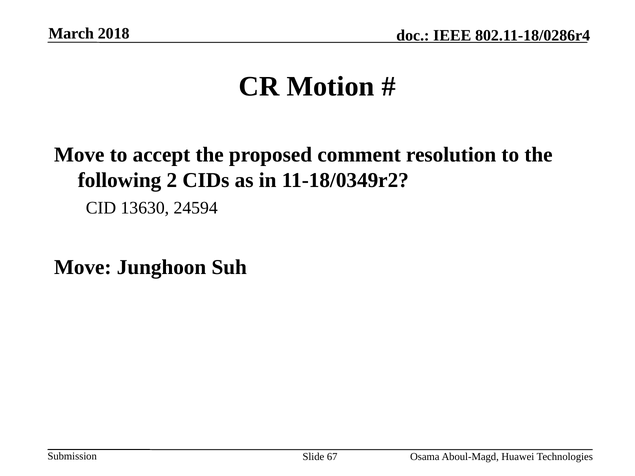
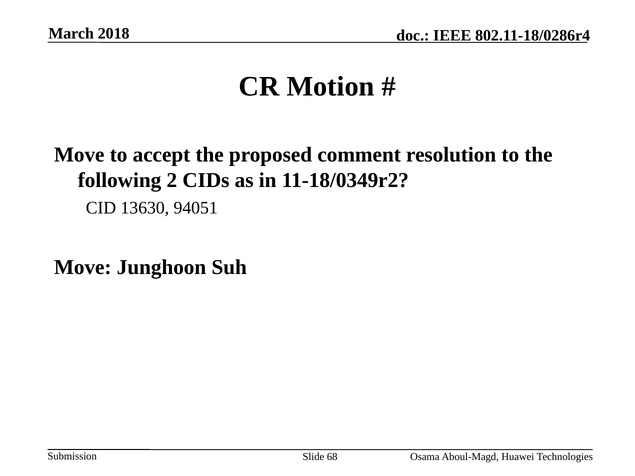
24594: 24594 -> 94051 (196, 208)
67: 67 -> 68 (332, 457)
